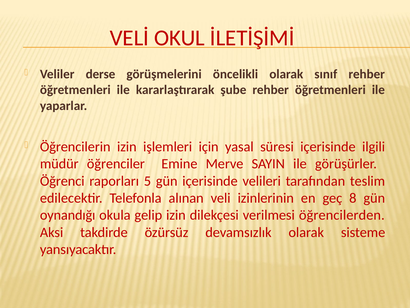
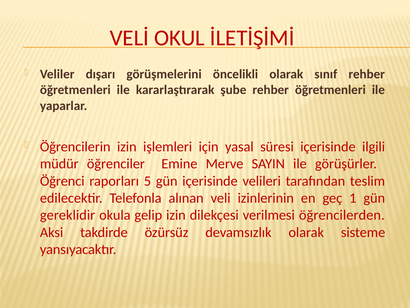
derse: derse -> dışarı (100, 74)
8: 8 -> 1 (353, 198)
oynandığı: oynandığı -> gereklidir (68, 215)
